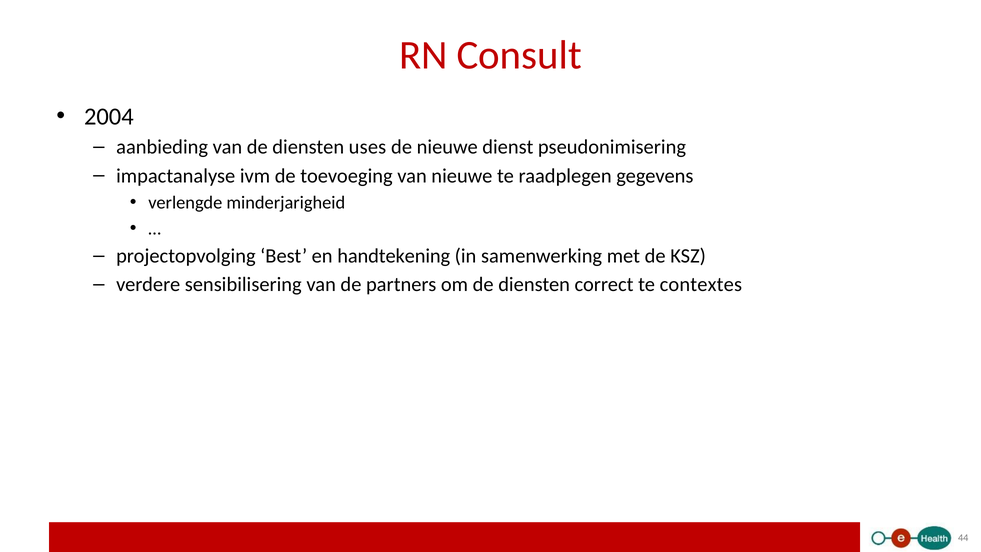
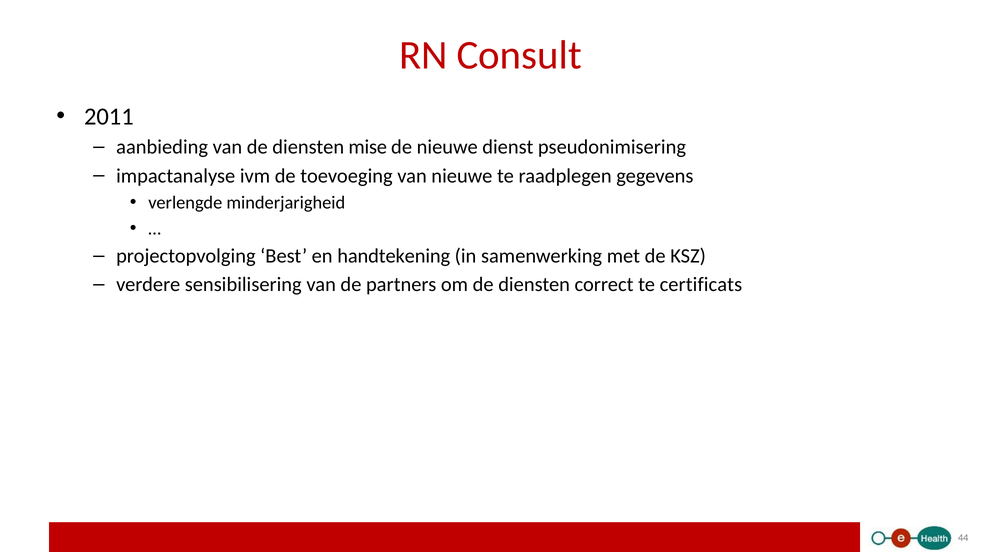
2004: 2004 -> 2011 (109, 116)
uses: uses -> mise (368, 147)
contextes: contextes -> certificats (701, 285)
